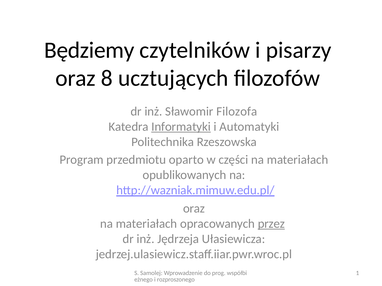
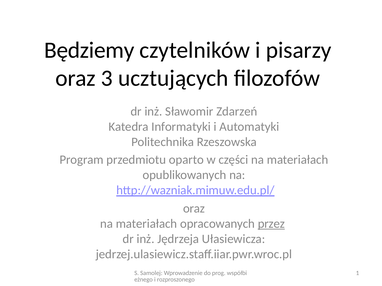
8: 8 -> 3 (107, 78)
Filozofa: Filozofa -> Zdarzeń (237, 112)
Informatyki underline: present -> none (181, 127)
